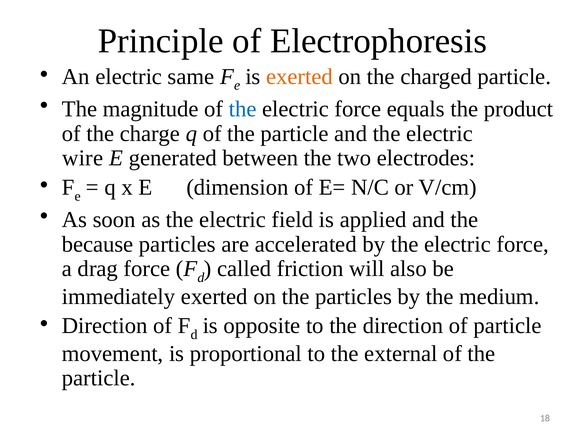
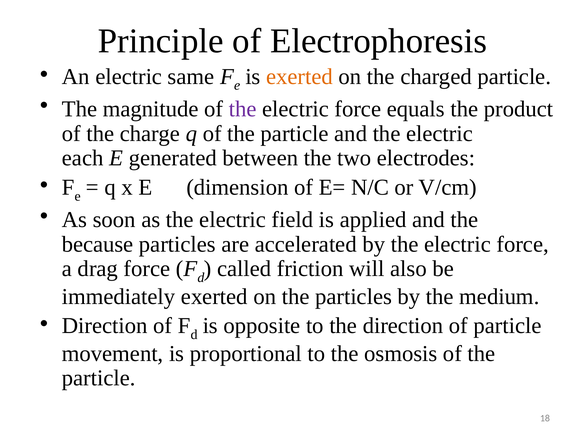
the colour: blue -> purple (243, 109)
wire: wire -> each (83, 158)
external: external -> osmosis (401, 354)
